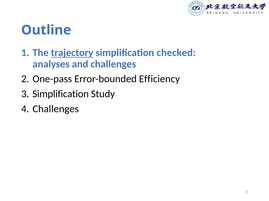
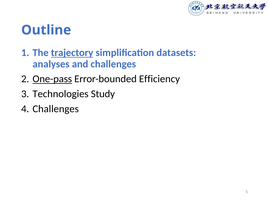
checked: checked -> datasets (176, 53)
One-pass underline: none -> present (52, 79)
Simplification: Simplification -> Technologies (61, 94)
